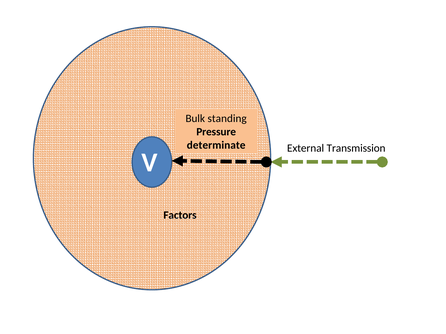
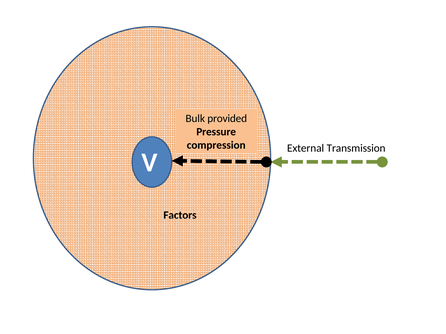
standing: standing -> provided (227, 119)
determinate: determinate -> compression (216, 145)
